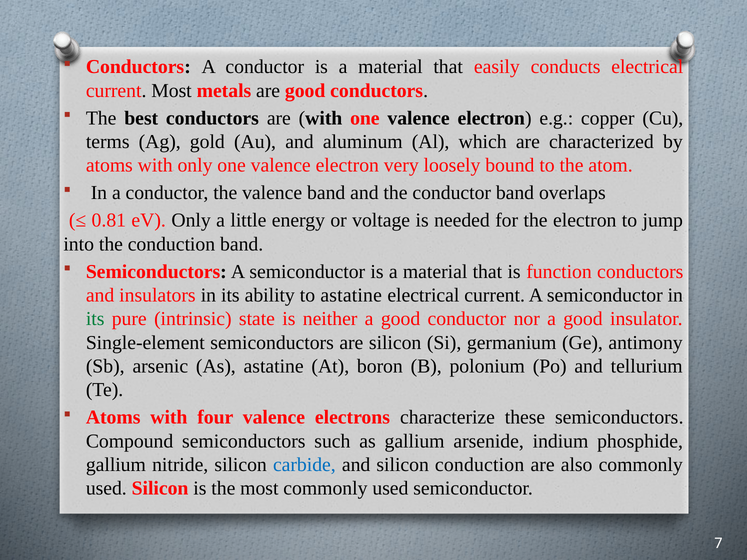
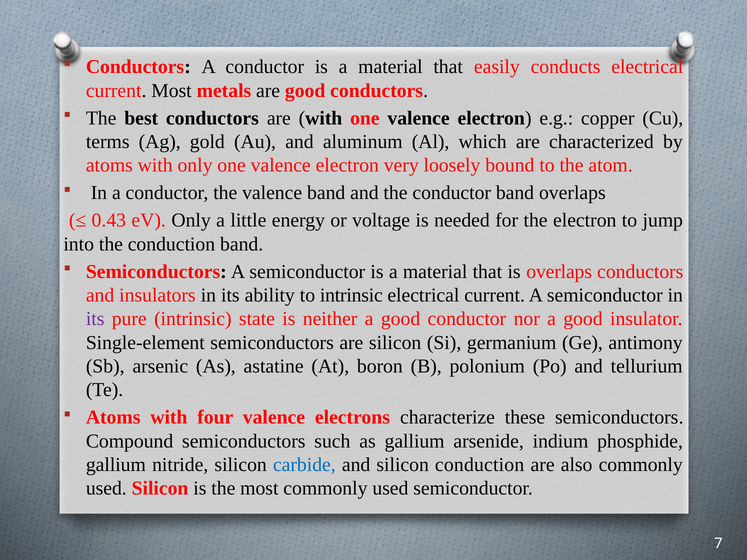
0.81: 0.81 -> 0.43 (109, 221)
is function: function -> overlaps (559, 272)
to astatine: astatine -> intrinsic (351, 295)
its colour: green -> purple (95, 319)
